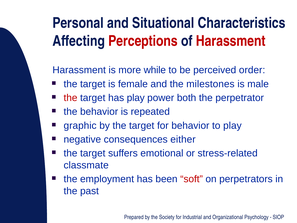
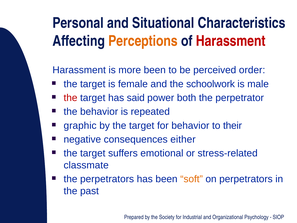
Perceptions colour: red -> orange (143, 41)
more while: while -> been (155, 70)
milestones: milestones -> schoolwork (211, 84)
has play: play -> said (136, 98)
to play: play -> their (232, 125)
the employment: employment -> perpetrators (107, 179)
soft colour: red -> orange (192, 179)
